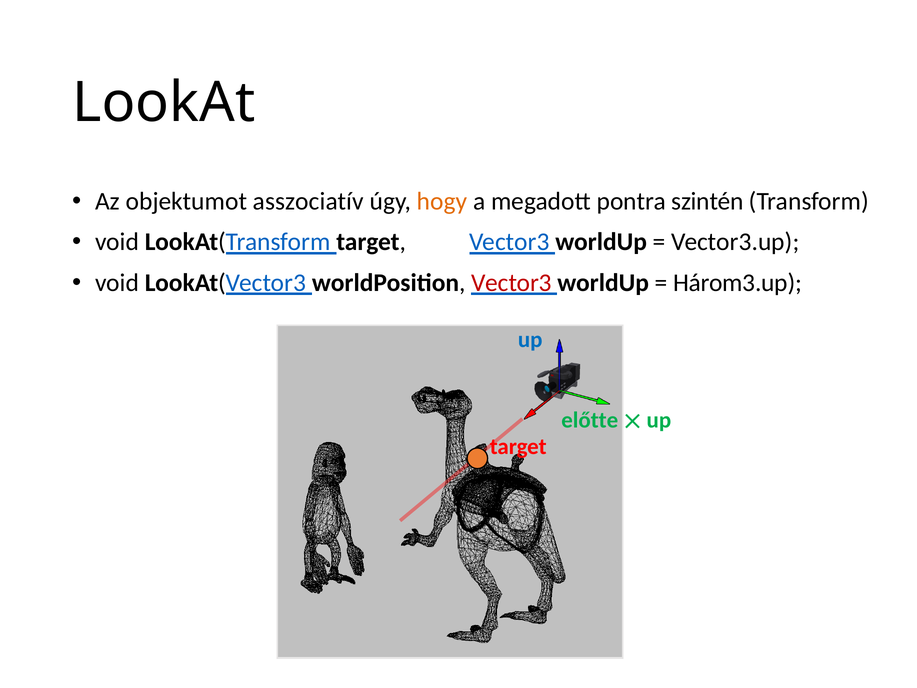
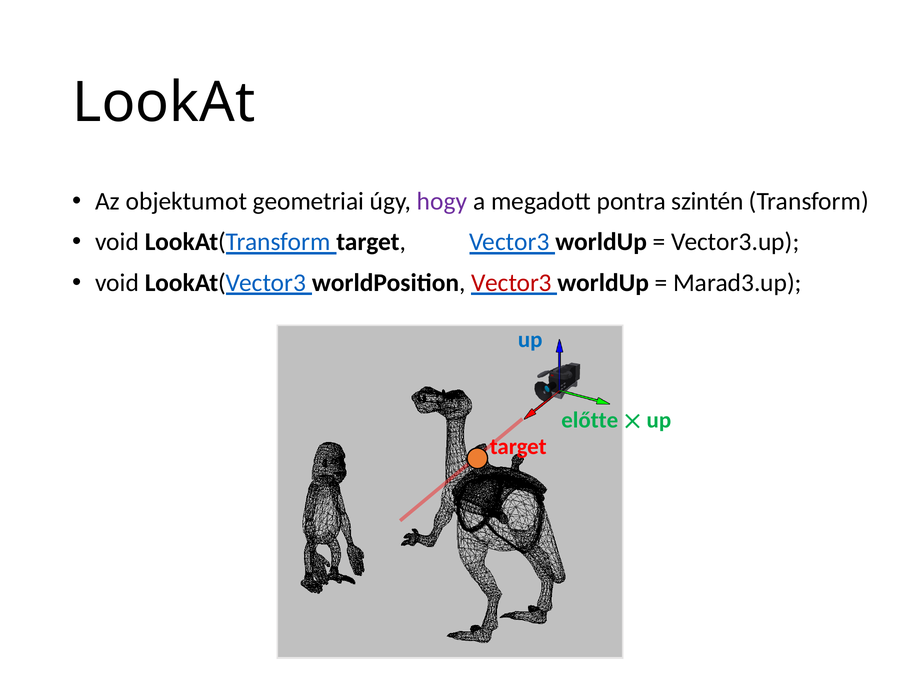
asszociatív: asszociatív -> geometriai (308, 201)
hogy colour: orange -> purple (442, 201)
Három3.up: Három3.up -> Marad3.up (737, 283)
